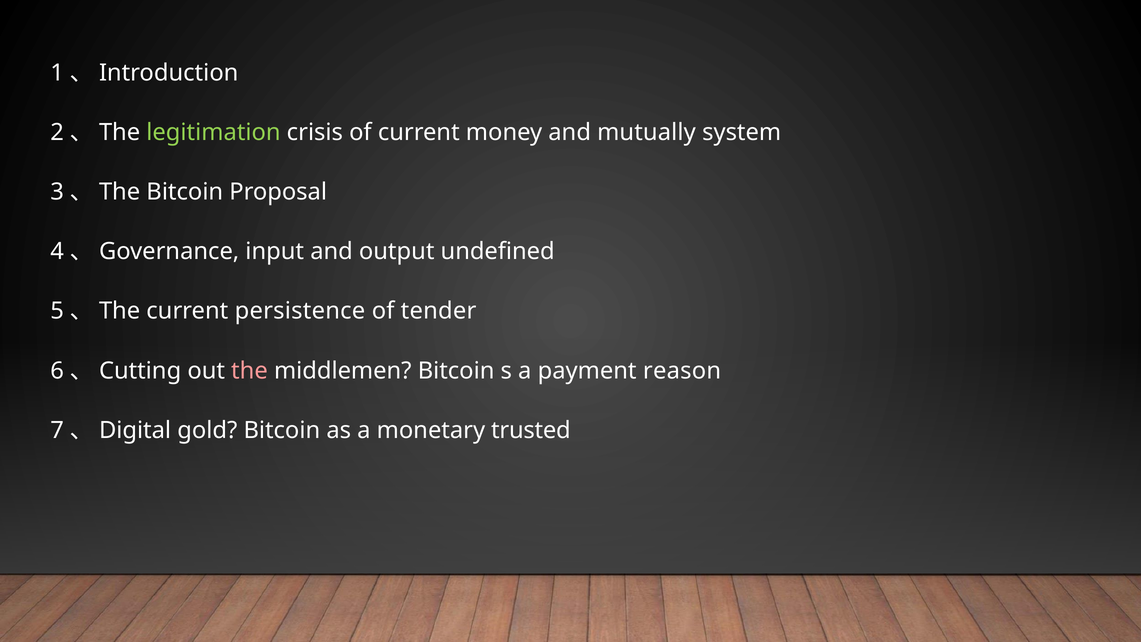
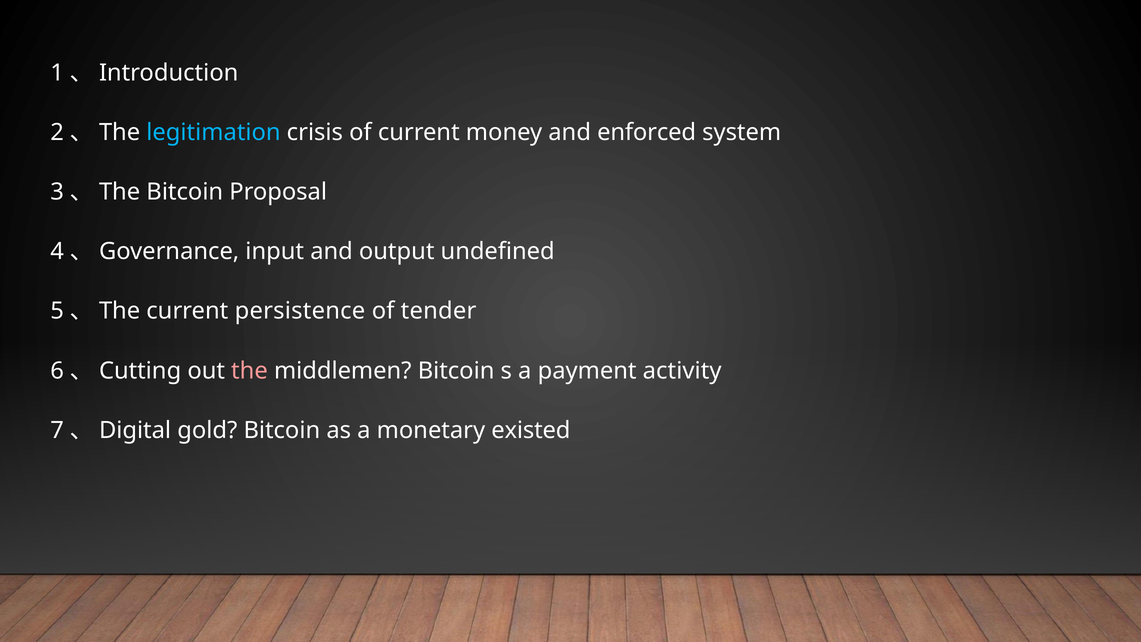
legitimation colour: light green -> light blue (213, 132)
mutually: mutually -> enforced (647, 132)
reason: reason -> activity (682, 371)
trusted: trusted -> existed (531, 430)
